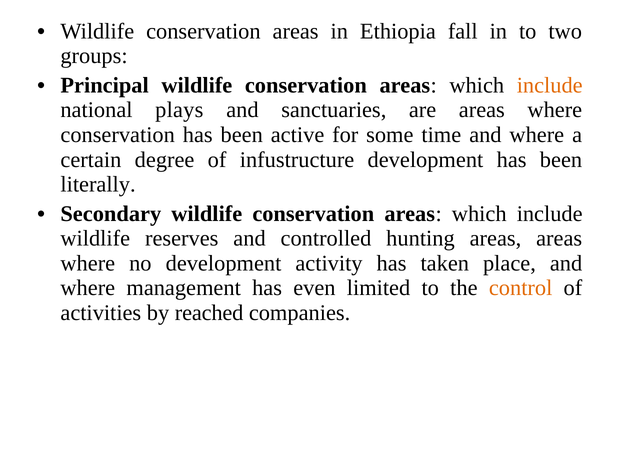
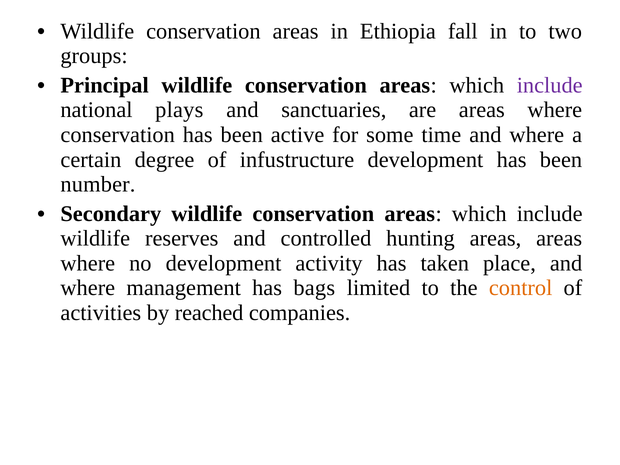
include colour: orange -> purple (550, 85)
literally: literally -> number (98, 184)
even: even -> bags (314, 288)
